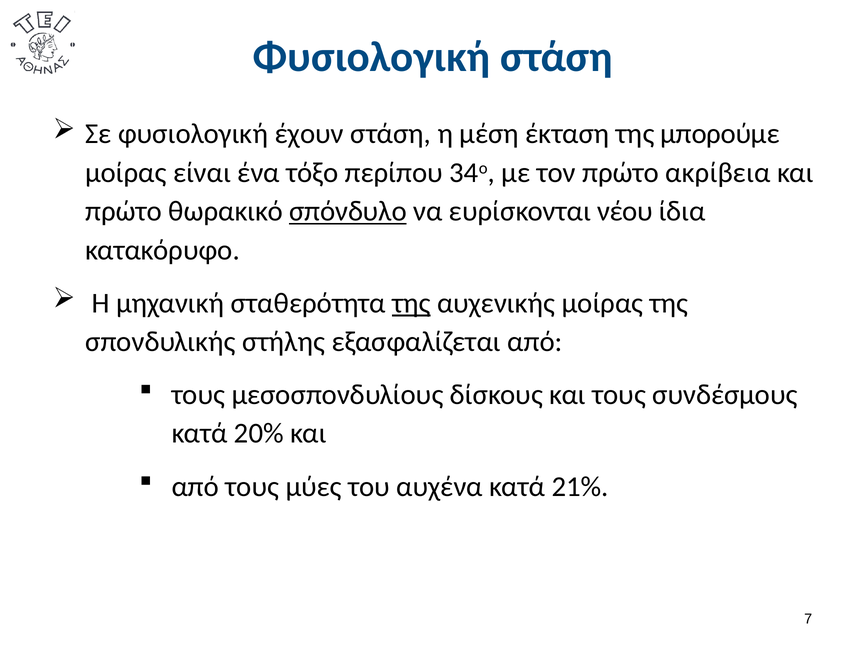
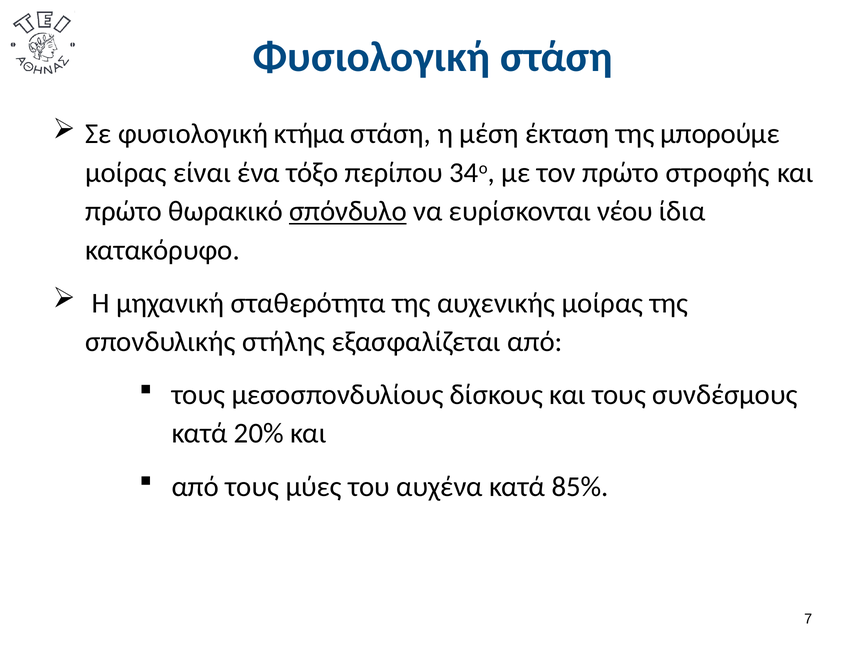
έχουν: έχουν -> κτήμα (309, 134)
ακρίβεια: ακρίβεια -> στροφής (718, 173)
της underline: present -> none (411, 303)
21%: 21% -> 85% (580, 487)
